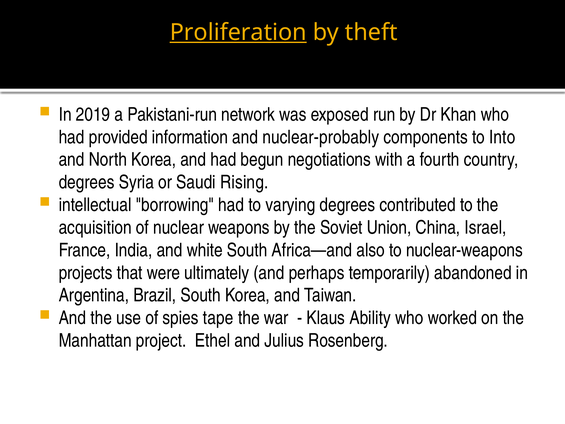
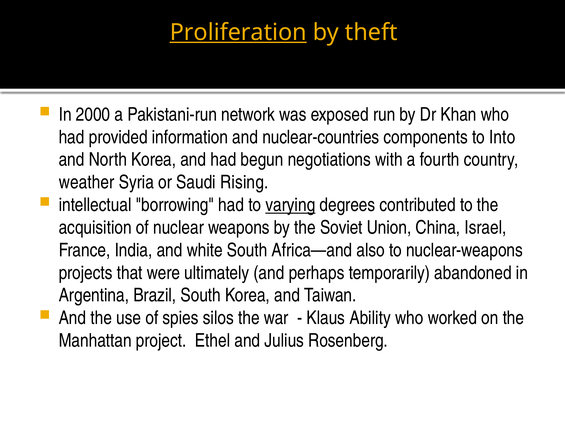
2019: 2019 -> 2000 (93, 114)
nuclear-probably: nuclear-probably -> nuclear-countries (321, 137)
degrees: degrees -> weather (87, 182)
varying underline: none -> present (290, 205)
tape: tape -> silos (218, 318)
